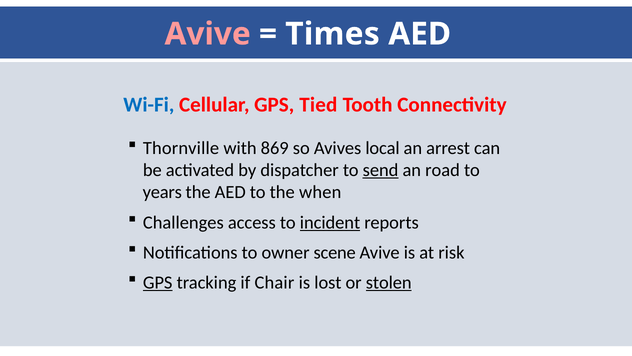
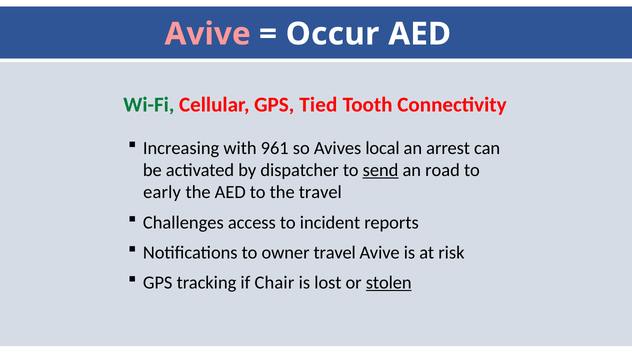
Times: Times -> Occur (332, 34)
Wi-Fi colour: blue -> green (149, 105)
Thornville: Thornville -> Increasing (181, 148)
869: 869 -> 961 (275, 148)
years: years -> early (162, 192)
the when: when -> travel (320, 192)
incident underline: present -> none (330, 222)
owner scene: scene -> travel (335, 252)
GPS underline: present -> none (158, 282)
